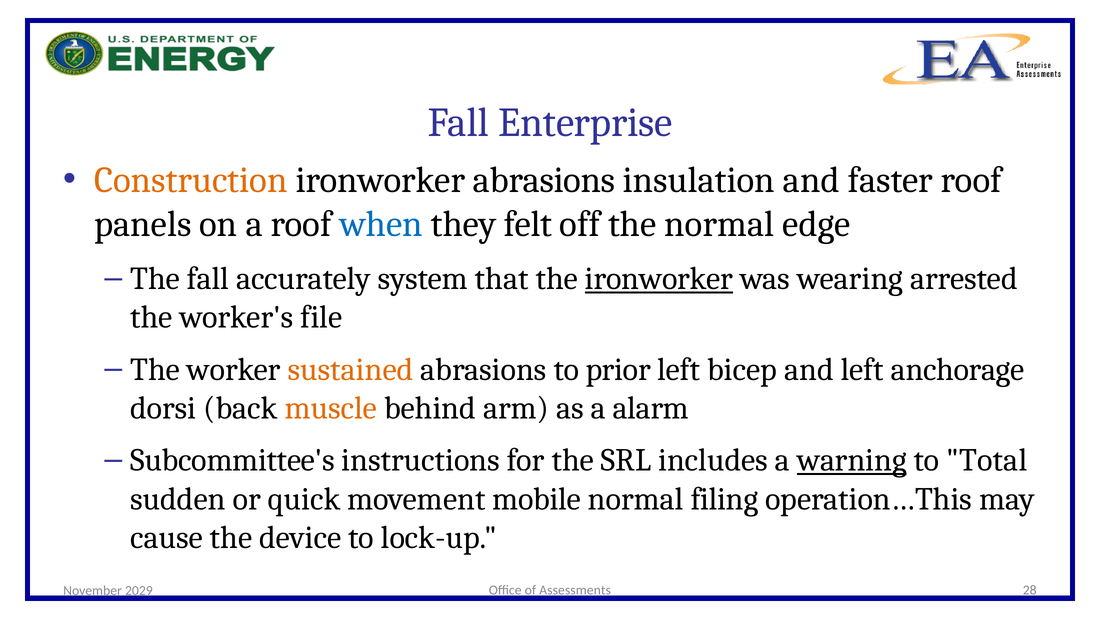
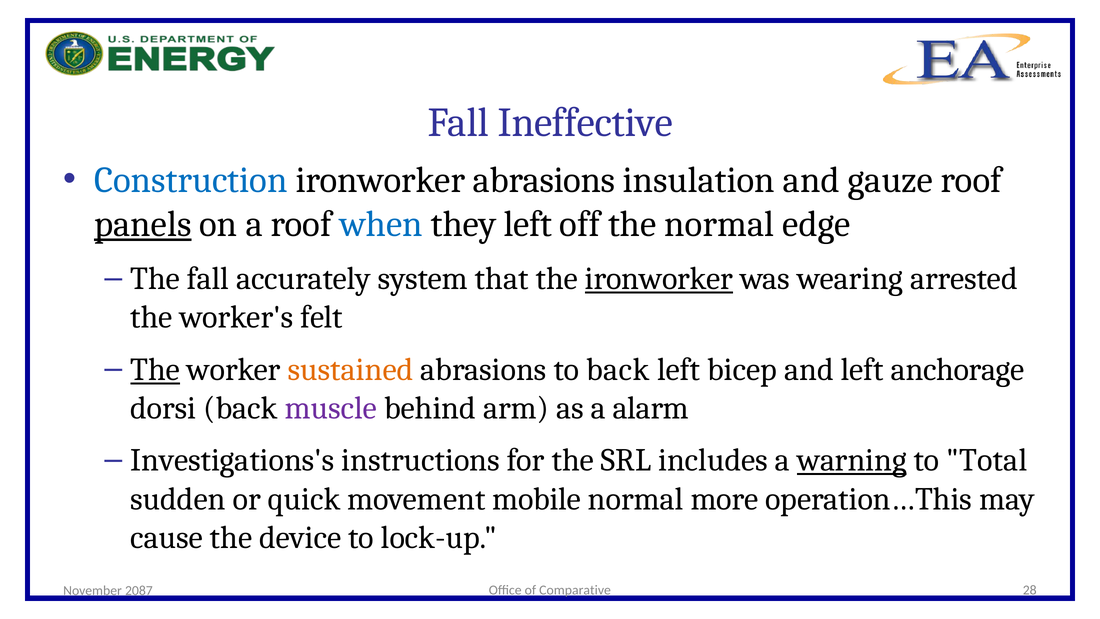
Enterprise: Enterprise -> Ineffective (585, 123)
Construction colour: orange -> blue (191, 180)
faster: faster -> gauze (890, 180)
panels underline: none -> present (143, 224)
they felt: felt -> left (528, 224)
file: file -> felt (322, 317)
The underline: none -> present (155, 369)
to prior: prior -> back (618, 369)
muscle colour: orange -> purple (331, 408)
Subcommittee's: Subcommittee's -> Investigations's (232, 460)
filing: filing -> more (724, 499)
Assessments: Assessments -> Comparative (575, 590)
2029: 2029 -> 2087 (139, 590)
